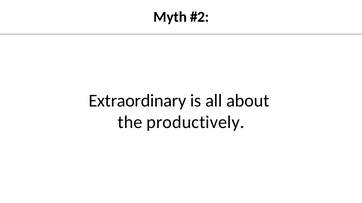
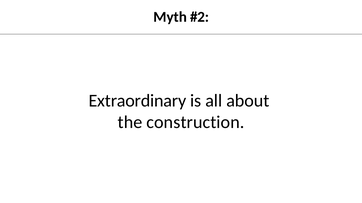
productively: productively -> construction (195, 123)
